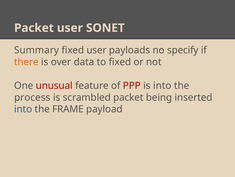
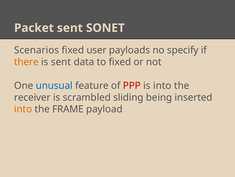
Packet user: user -> sent (70, 28)
Summary: Summary -> Scenarios (37, 50)
is over: over -> sent (61, 62)
unusual colour: red -> blue (54, 85)
process: process -> receiver (32, 97)
scrambled packet: packet -> sliding (128, 97)
into colour: blue -> orange (23, 109)
